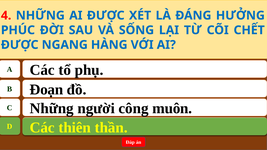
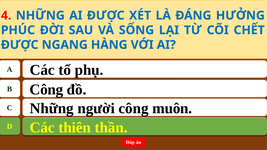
B Đoạn: Đoạn -> Công (46, 90)
